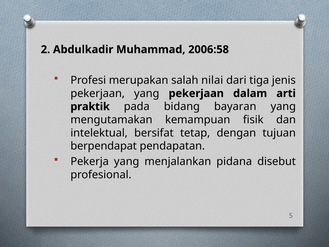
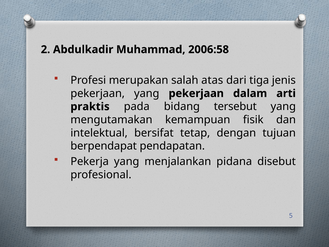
nilai: nilai -> atas (212, 80)
praktik: praktik -> praktis (90, 106)
bayaran: bayaran -> tersebut (235, 106)
